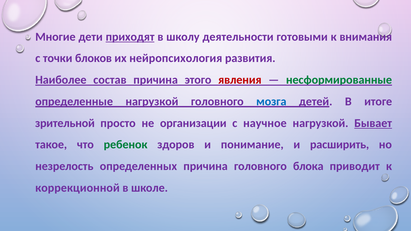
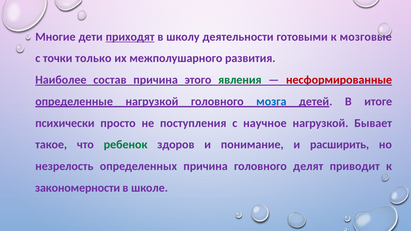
внимания: внимания -> мозговые (366, 37)
блоков: блоков -> только (93, 58)
нейропсихология: нейропсихология -> межполушарного (176, 58)
явления colour: red -> green (240, 80)
несформированные colour: green -> red (339, 80)
зрительной: зрительной -> психически (65, 123)
организации: организации -> поступления (193, 123)
Бывает underline: present -> none (373, 123)
блока: блока -> делят (308, 166)
коррекционной: коррекционной -> закономерности (78, 188)
